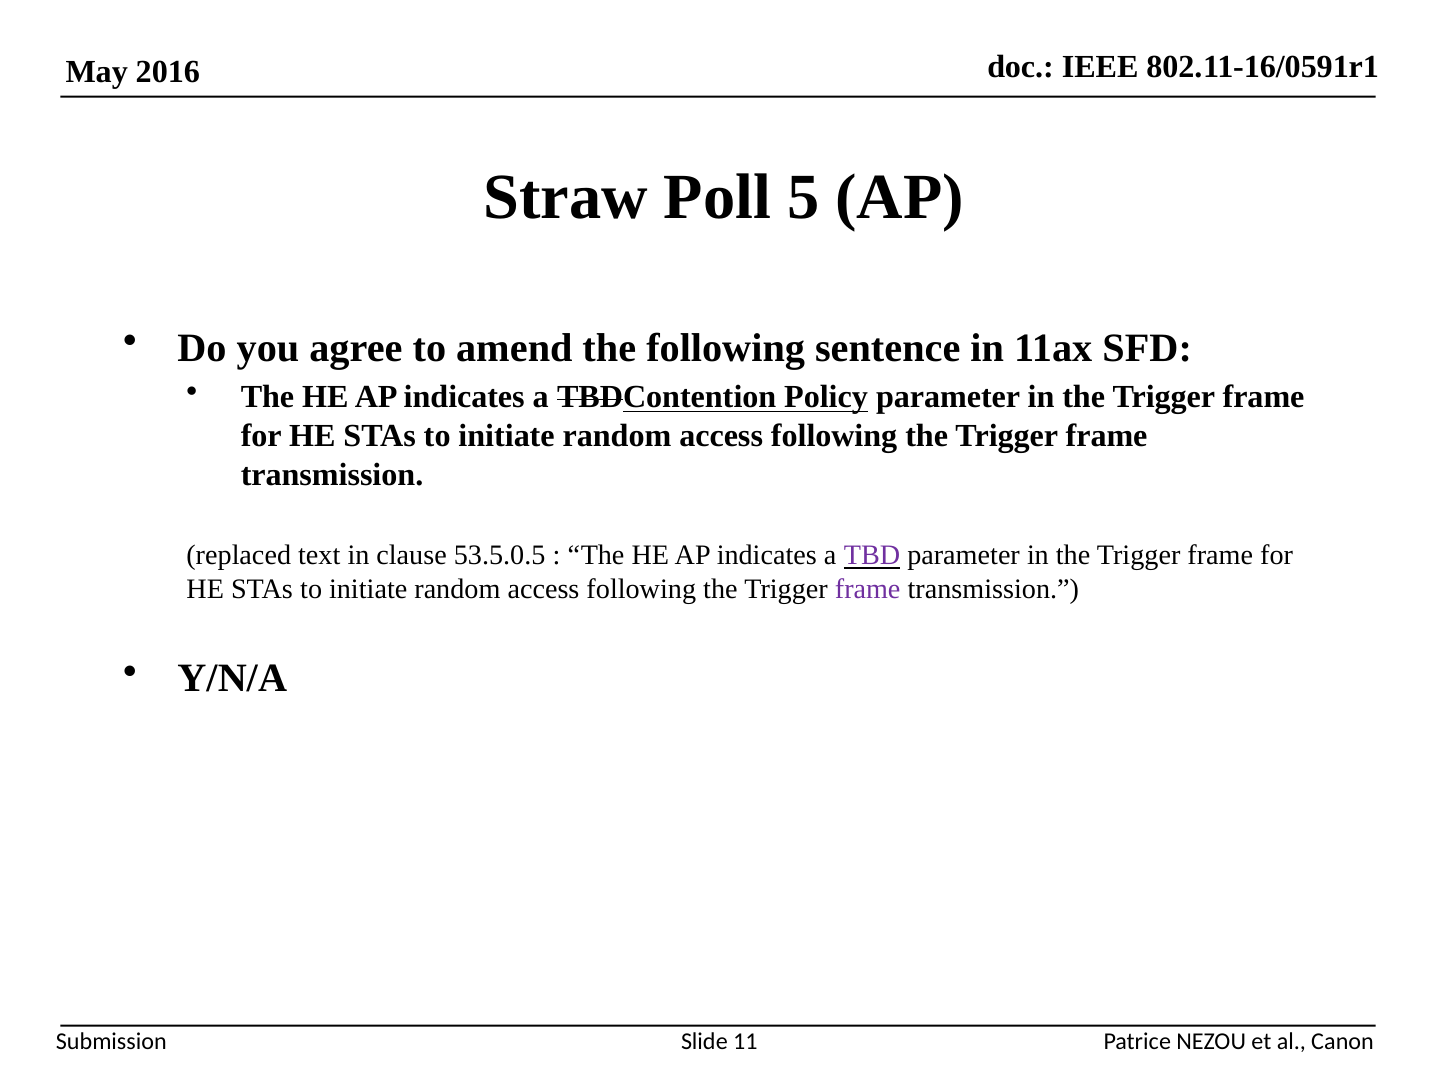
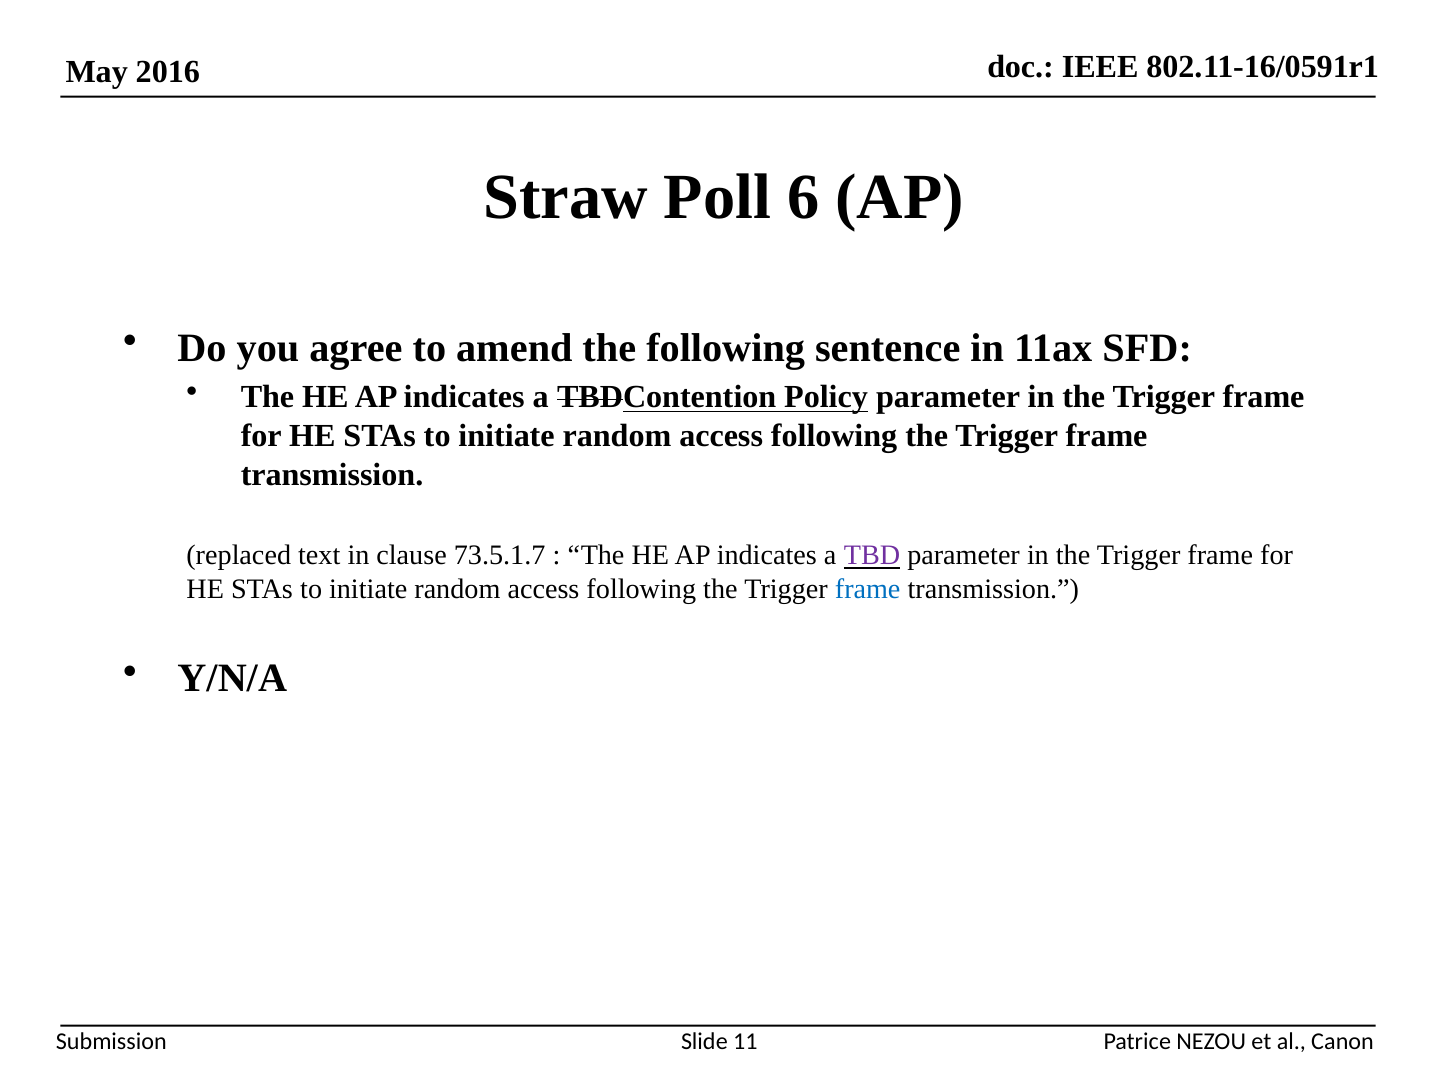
5: 5 -> 6 (803, 198)
53.5.0.5: 53.5.0.5 -> 73.5.1.7 (500, 555)
frame colour: purple -> blue (868, 589)
